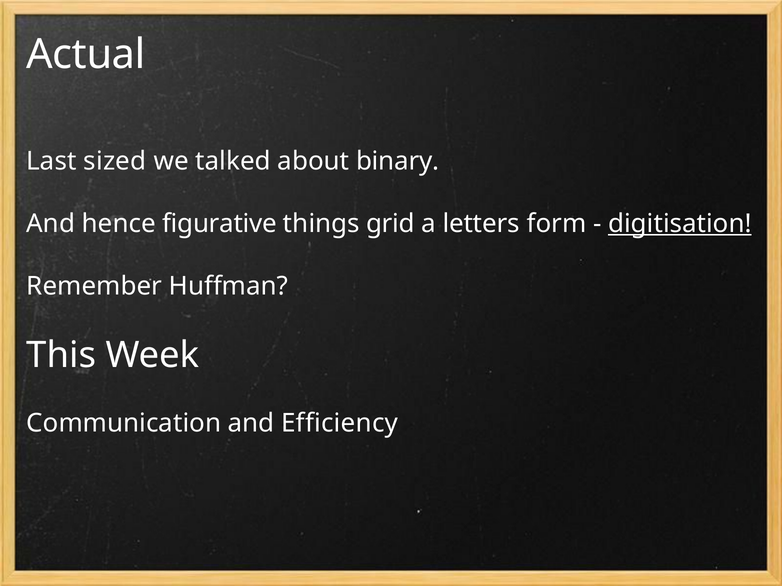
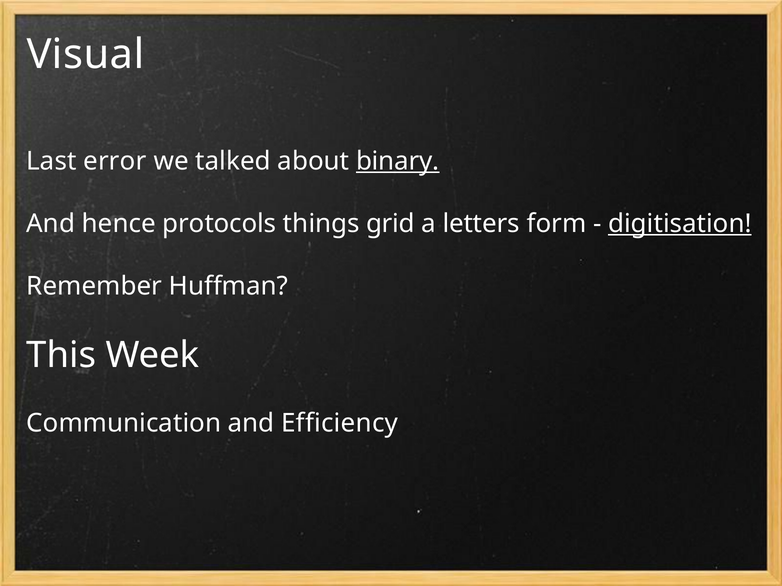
Actual: Actual -> Visual (85, 54)
sized: sized -> error (115, 161)
binary underline: none -> present (398, 161)
figurative: figurative -> protocols (219, 224)
